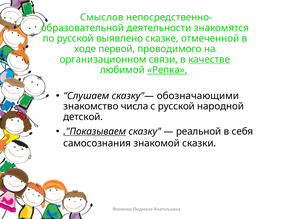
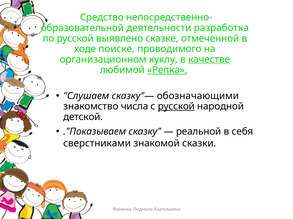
Смыслов: Смыслов -> Средство (102, 17)
знакомятся: знакомятся -> разработка (221, 28)
первой: первой -> поиске (117, 49)
связи: связи -> куклу (163, 60)
русской underline: none -> present (176, 107)
."Показываем underline: present -> none (95, 132)
самосознания: самосознания -> сверстниками (97, 144)
